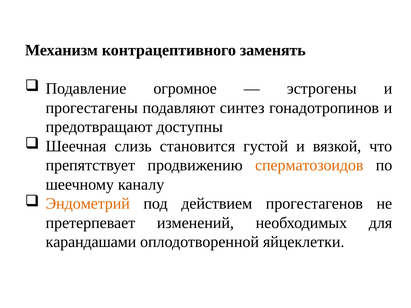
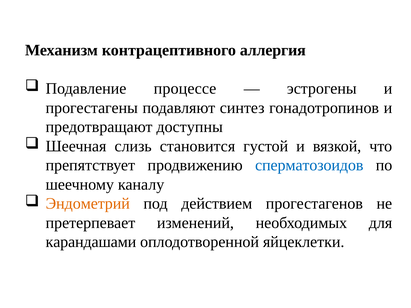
заменять: заменять -> аллергия (273, 50)
огромное: огромное -> процессе (185, 89)
сперматозоидов colour: orange -> blue (309, 165)
